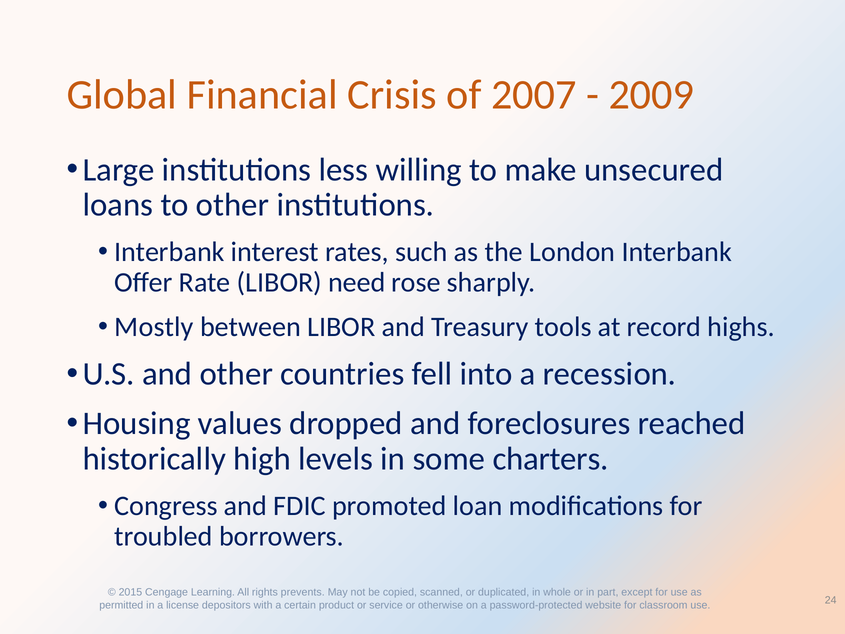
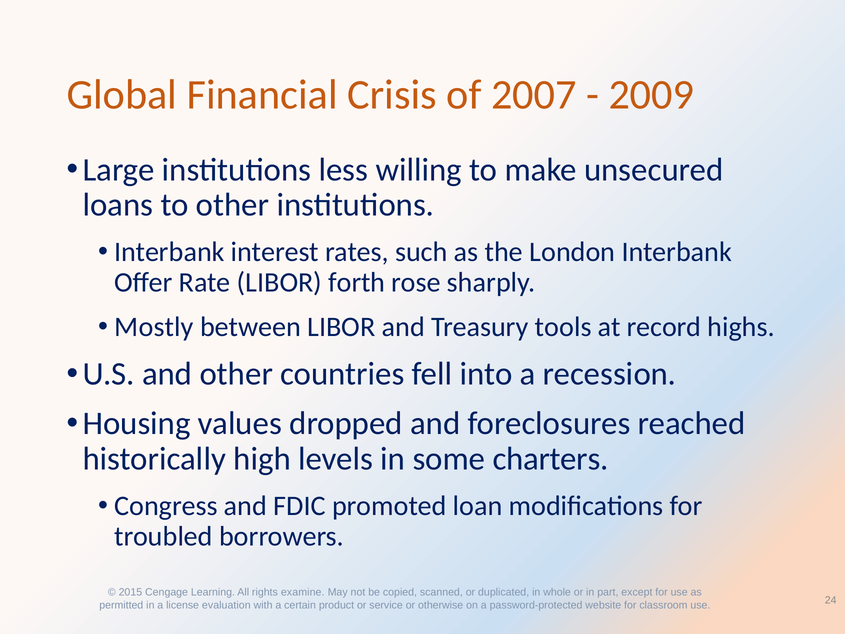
need: need -> forth (357, 282)
prevents: prevents -> examine (303, 592)
depositors: depositors -> evaluation (226, 605)
